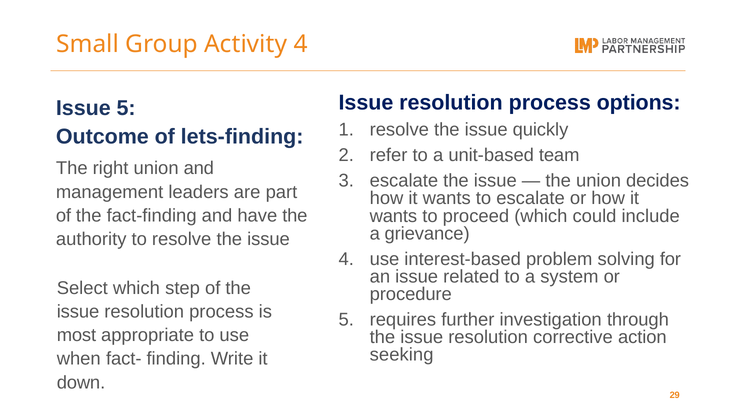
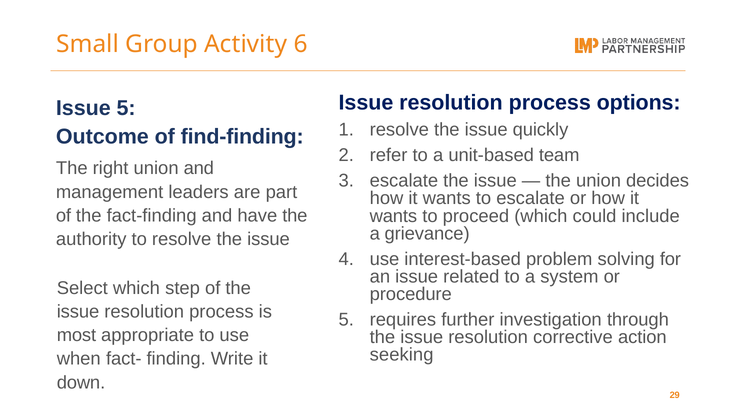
Activity 4: 4 -> 6 (301, 44)
lets-finding: lets-finding -> find-finding (242, 137)
